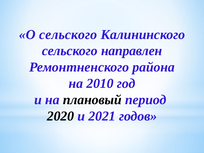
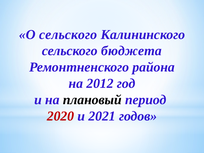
направлен: направлен -> бюджета (131, 51)
2010: 2010 -> 2012 (100, 83)
2020 colour: black -> red (60, 116)
